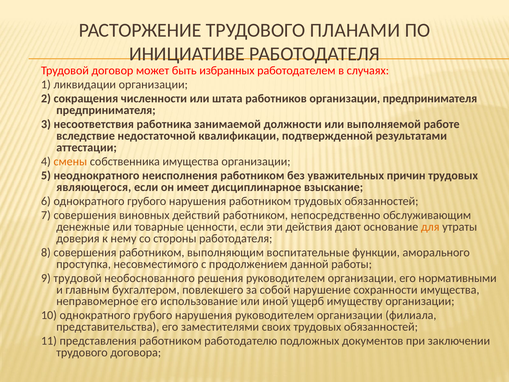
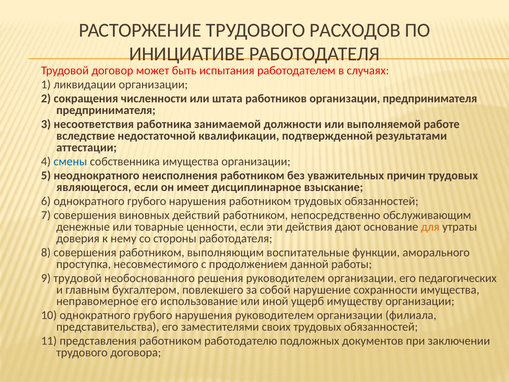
ПЛАНАМИ: ПЛАНАМИ -> РАСХОДОВ (355, 30)
избранных: избранных -> испытания (227, 70)
смены colour: orange -> blue (70, 161)
нормативными: нормативными -> педагогических (458, 278)
